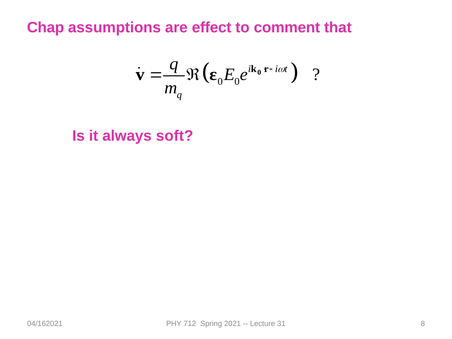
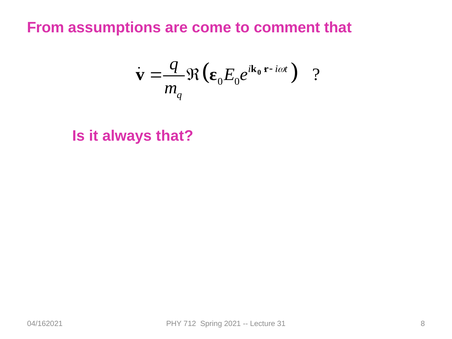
Chap: Chap -> From (46, 27)
effect: effect -> come (212, 27)
always soft: soft -> that (175, 136)
